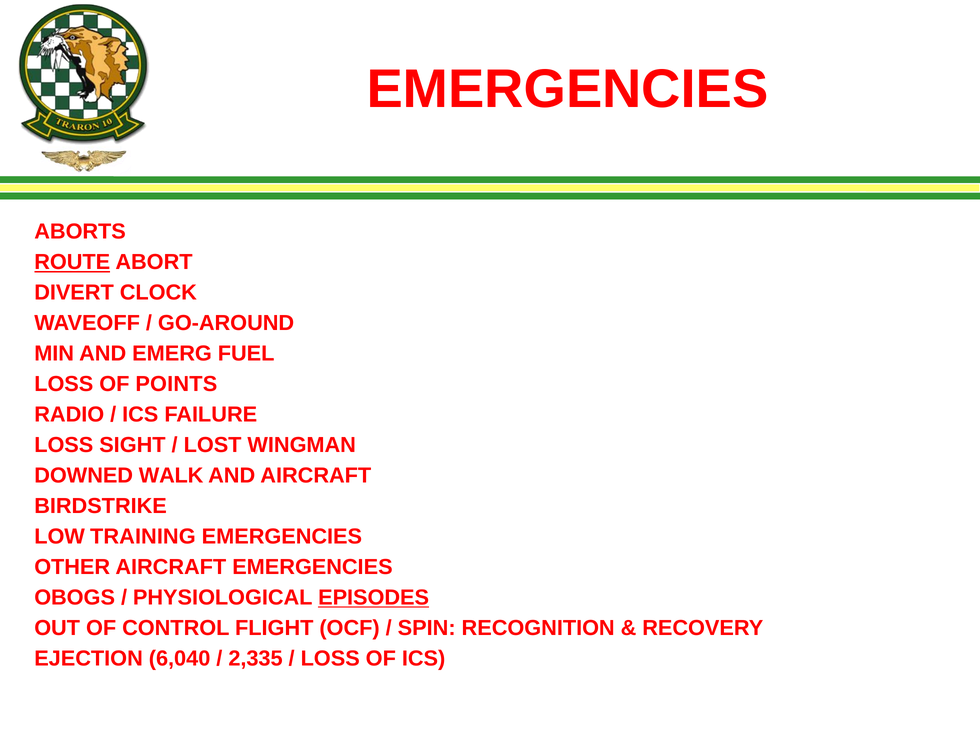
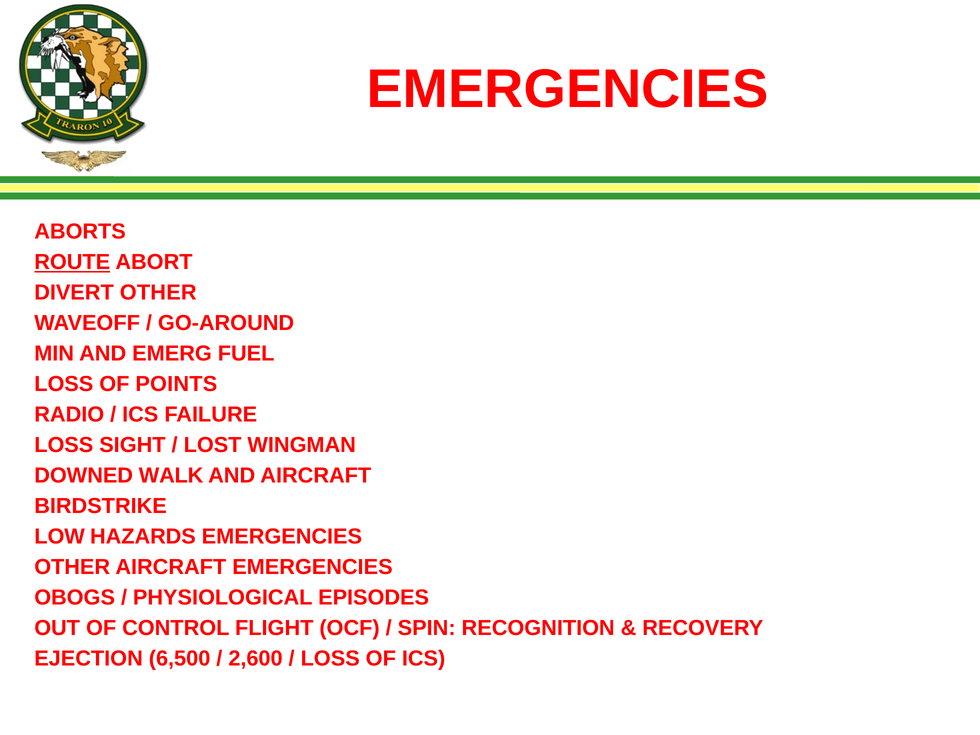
DIVERT CLOCK: CLOCK -> OTHER (158, 293)
TRAINING: TRAINING -> HAZARDS (143, 537)
EPISODES underline: present -> none (374, 598)
6,040: 6,040 -> 6,500 (180, 659)
2,335: 2,335 -> 2,600 (256, 659)
